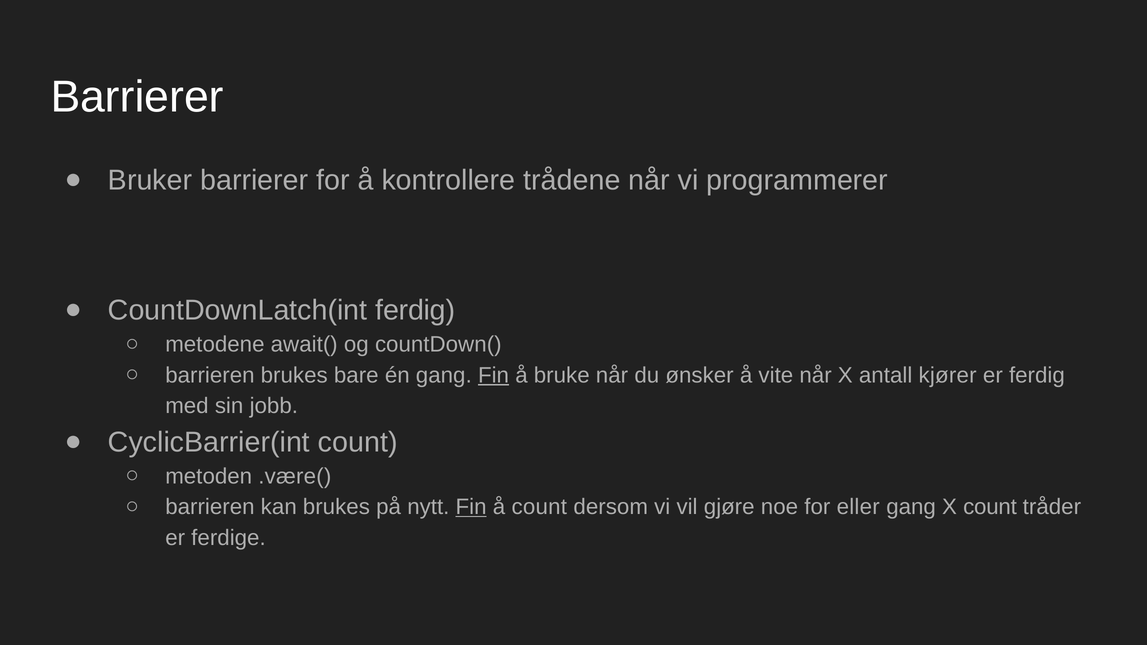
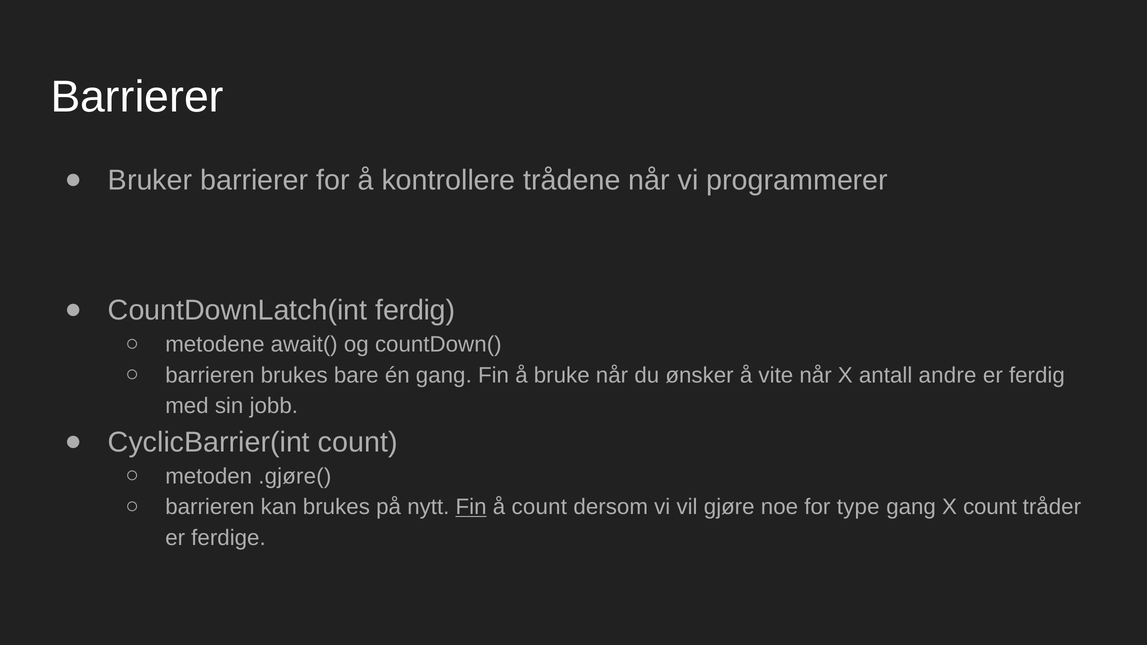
Fin underline: present -> none (494, 375)
kjører: kjører -> andre (948, 375)
.være(: .være( -> .gjøre( (295, 476)
eller: eller -> type (858, 507)
